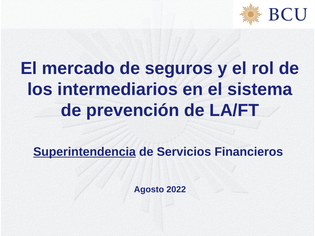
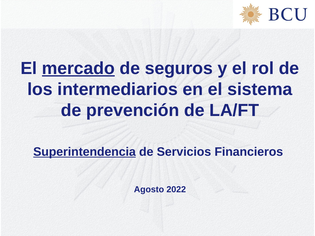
mercado underline: none -> present (78, 68)
